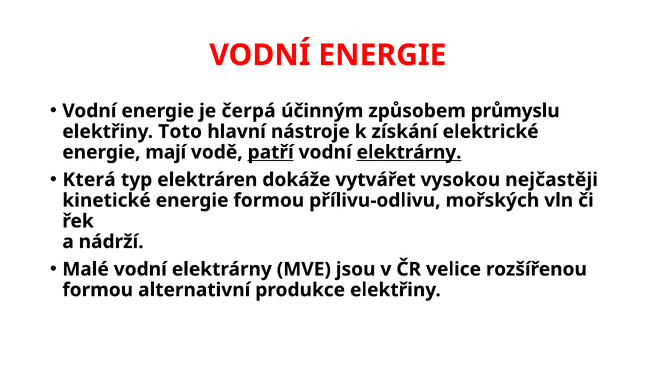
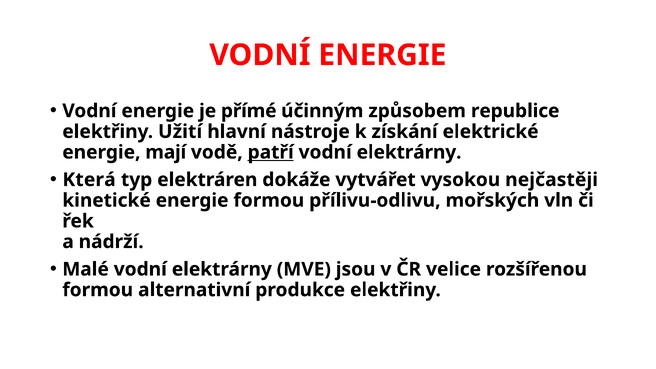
čerpá: čerpá -> přímé (249, 111)
průmyslu: průmyslu -> republice (515, 111)
Toto: Toto -> Užití (180, 132)
elektrárny underline: present -> none (409, 152)
